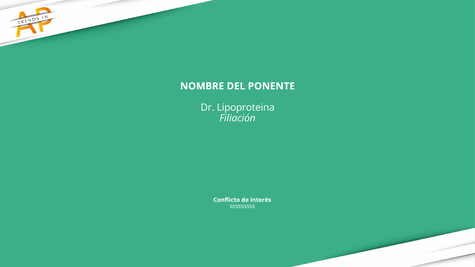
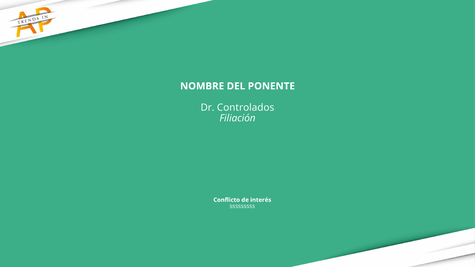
Lipoproteina: Lipoproteina -> Controlados (246, 108)
